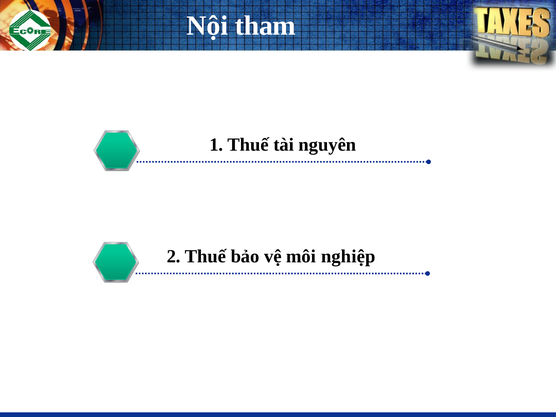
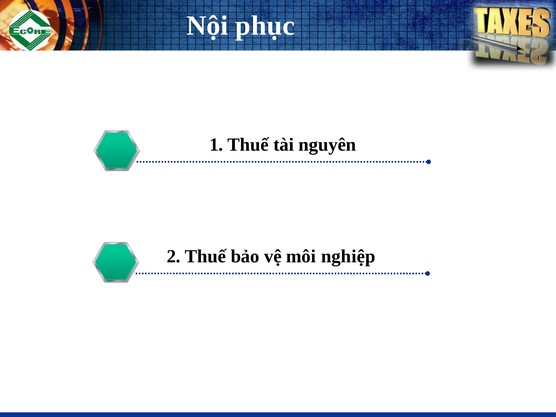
tham: tham -> phục (265, 26)
